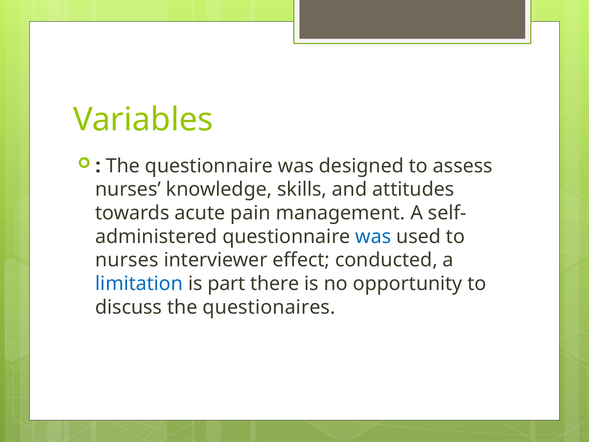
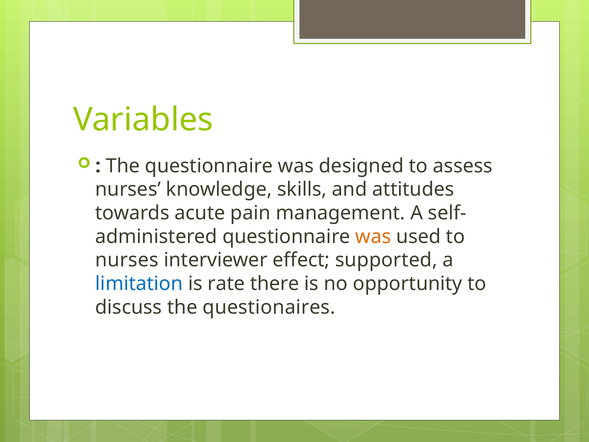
was colour: blue -> orange (373, 236)
conducted: conducted -> supported (386, 260)
part: part -> rate (226, 284)
